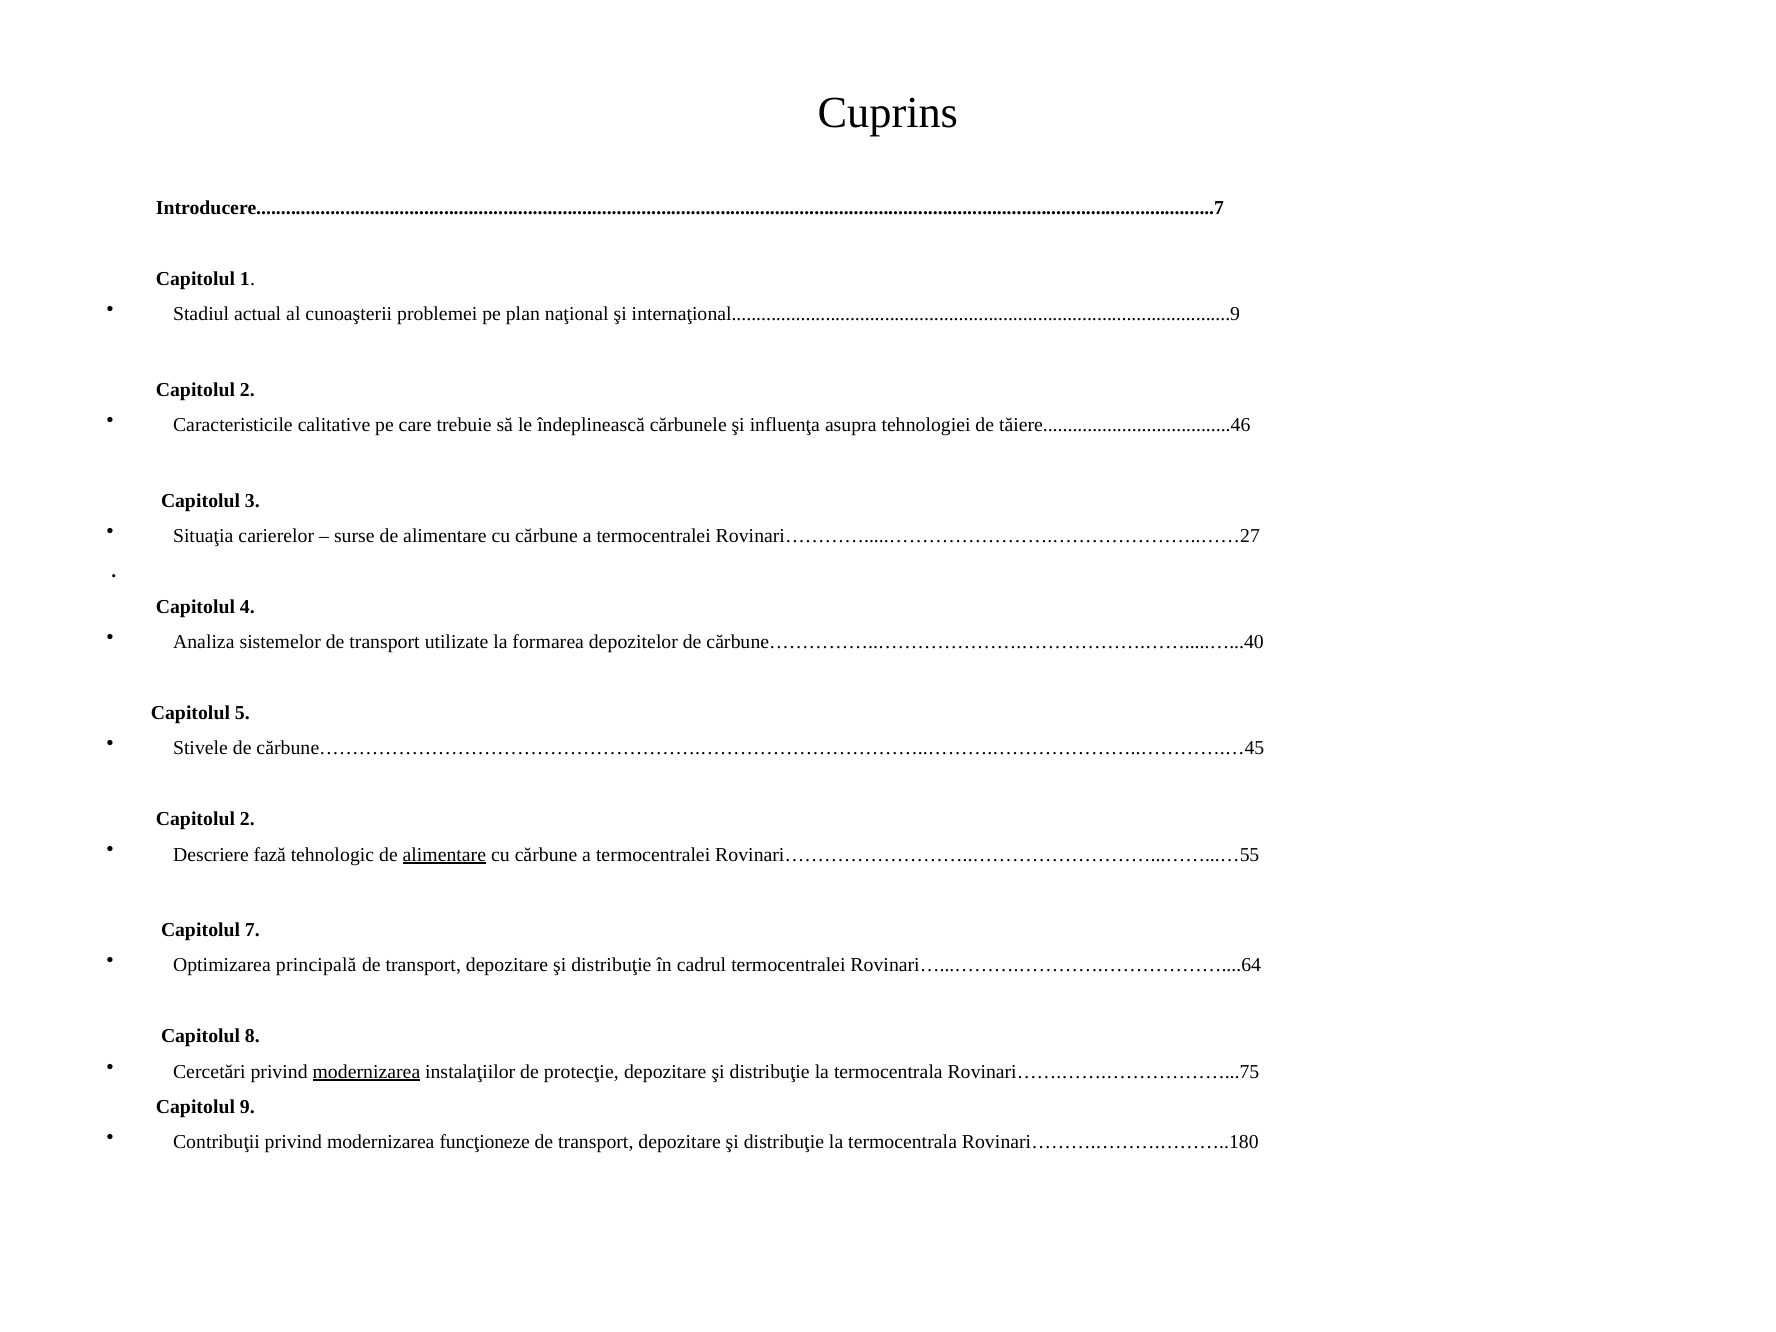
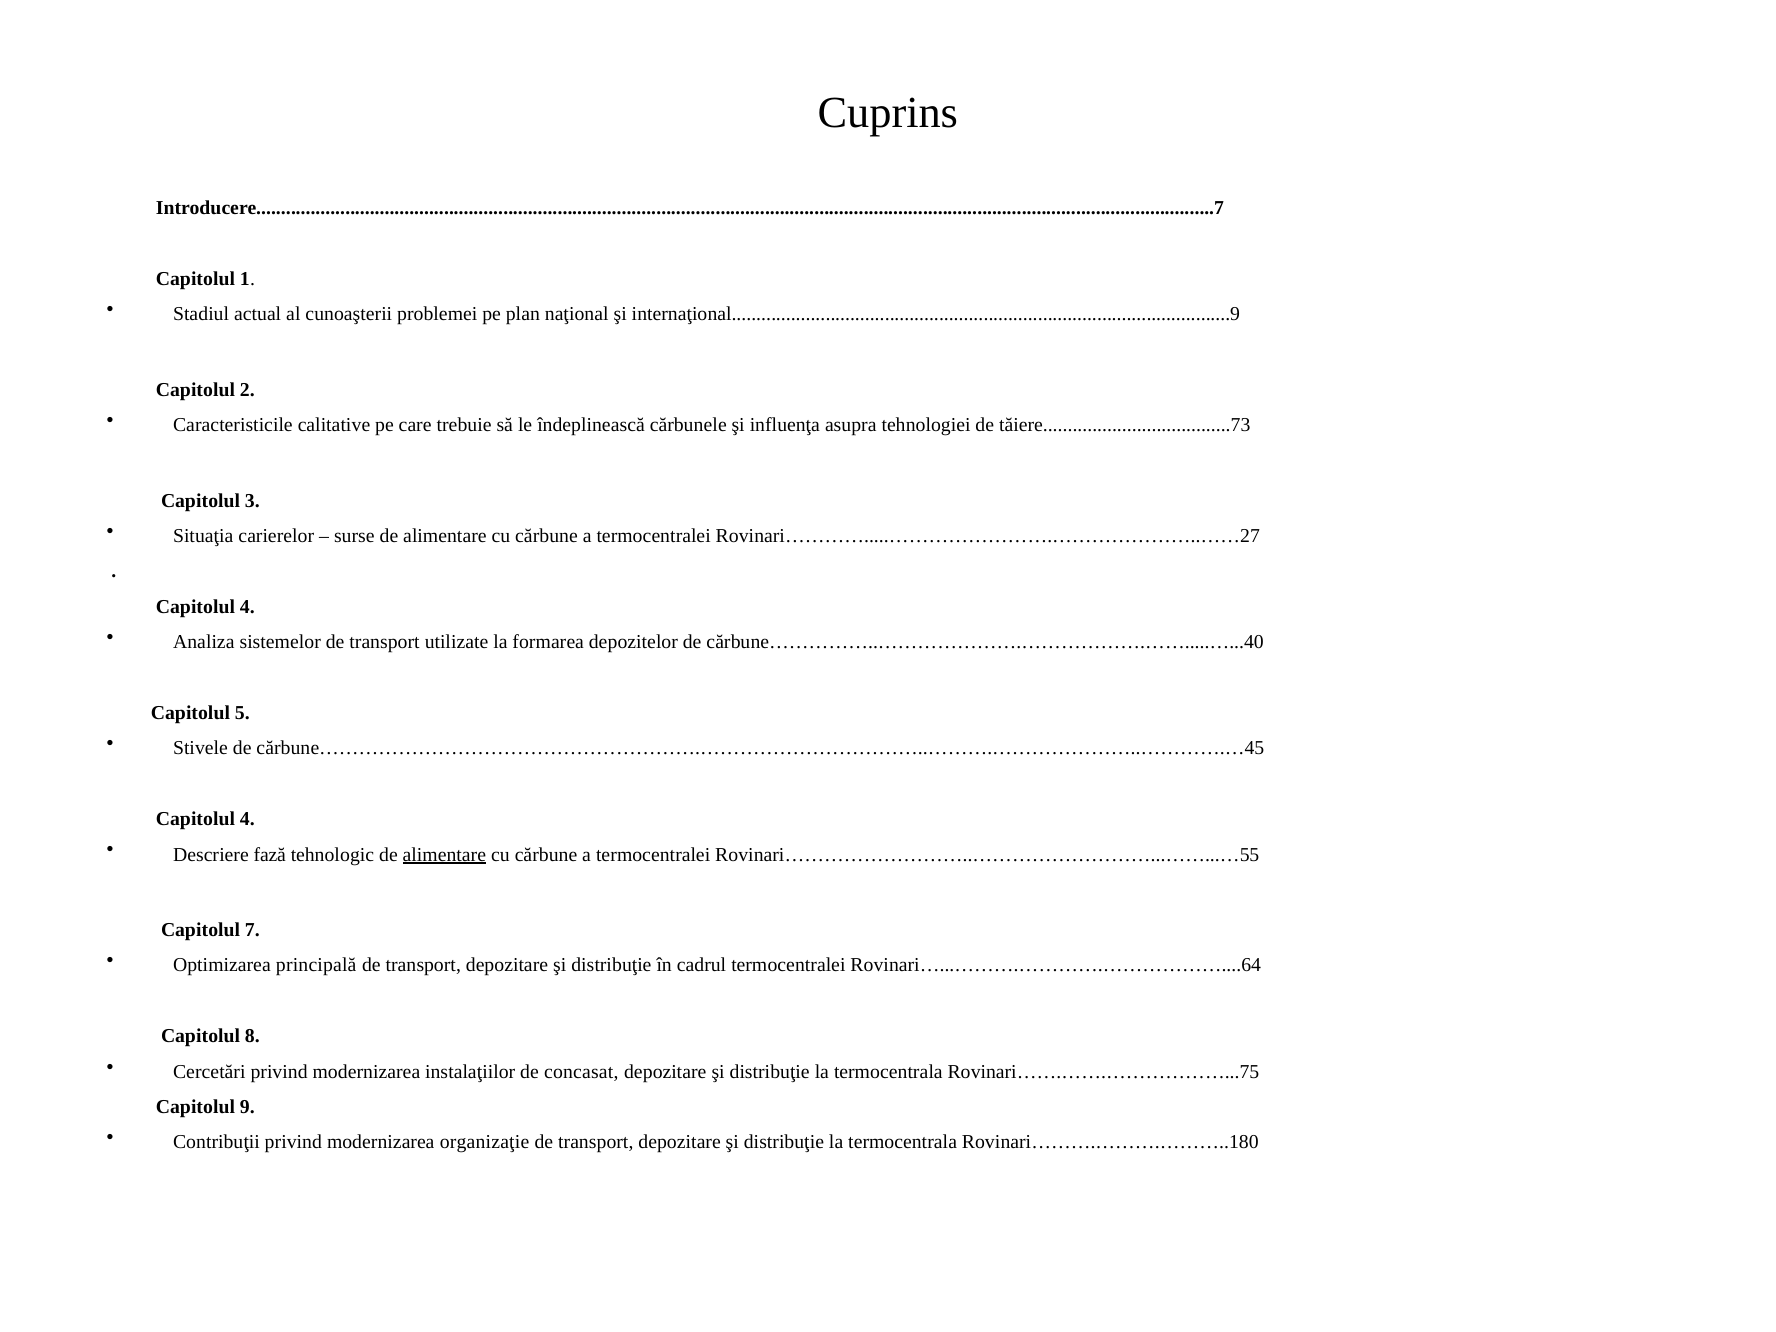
tăiere......................................46: tăiere......................................46 -> tăiere......................................73 (1125, 425)
2: 2 -> 4 (247, 819)
modernizarea underline: present -> none (366, 1072)
protecţie: protecţie -> concasat (581, 1072)
funcţioneze: funcţioneze -> organizaţie (485, 1142)
